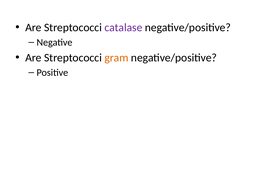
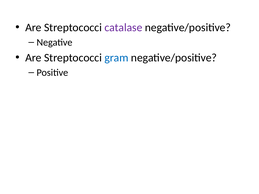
gram colour: orange -> blue (116, 58)
